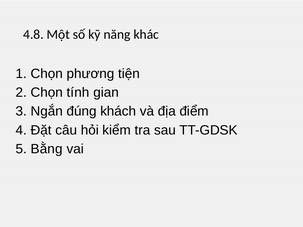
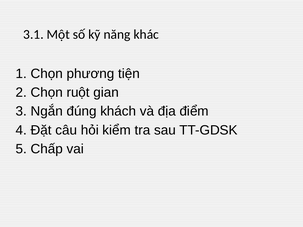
4.8: 4.8 -> 3.1 (33, 35)
tính: tính -> ruột (78, 93)
Bằng: Bằng -> Chấp (47, 149)
